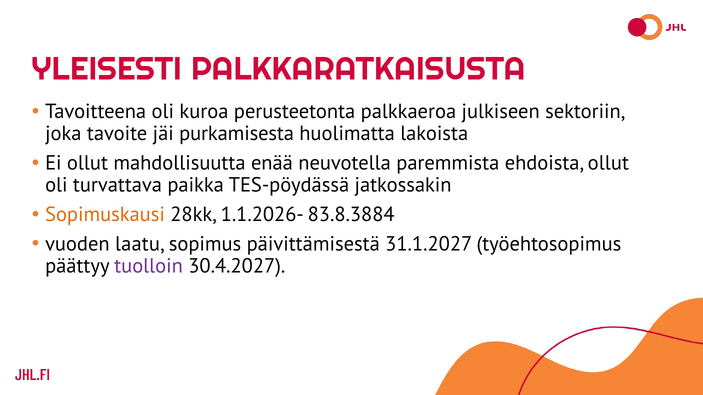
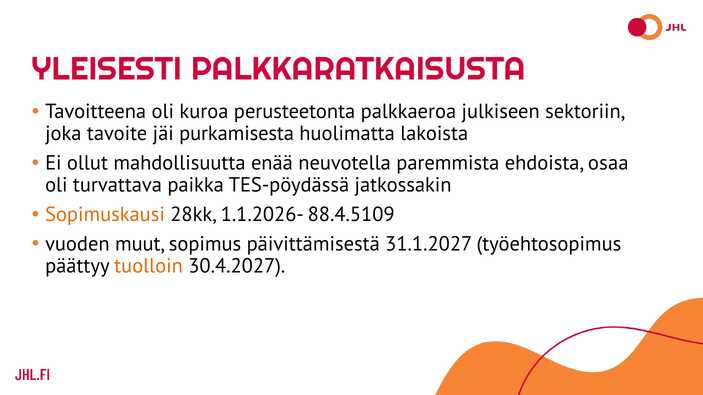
ehdoista ollut: ollut -> osaa (608, 163)
83.8.3884: 83.8.3884 -> 88.4.5109 (351, 215)
laatu: laatu -> muut (140, 244)
tuolloin colour: purple -> orange (149, 266)
